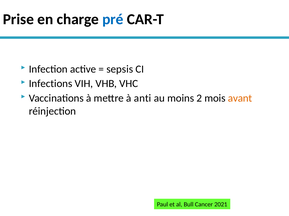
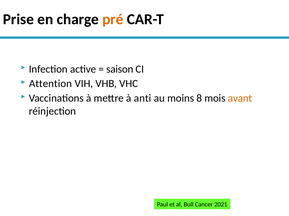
pré colour: blue -> orange (113, 19)
sepsis: sepsis -> saison (120, 69)
Infections: Infections -> Attention (51, 84)
2: 2 -> 8 (199, 99)
